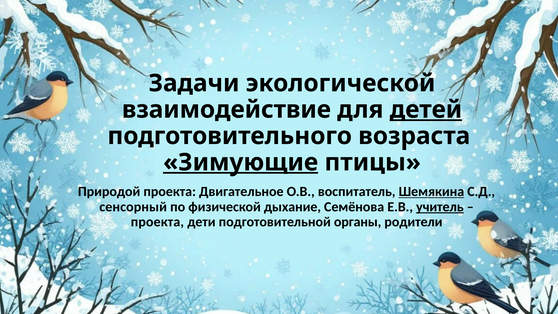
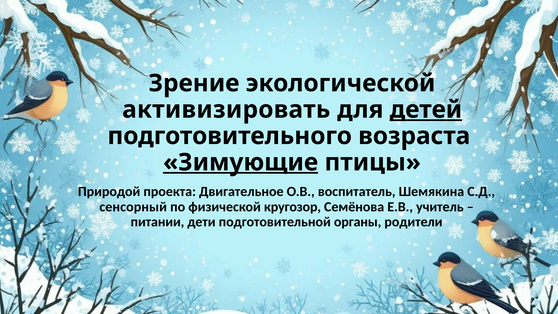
Задачи: Задачи -> Зрение (194, 83)
взаимодействие: взаимодействие -> активизировать (226, 110)
Шемякина underline: present -> none (431, 192)
дыхание: дыхание -> кругозор (292, 207)
учитель underline: present -> none (440, 207)
проекта: проекта -> питании (157, 222)
